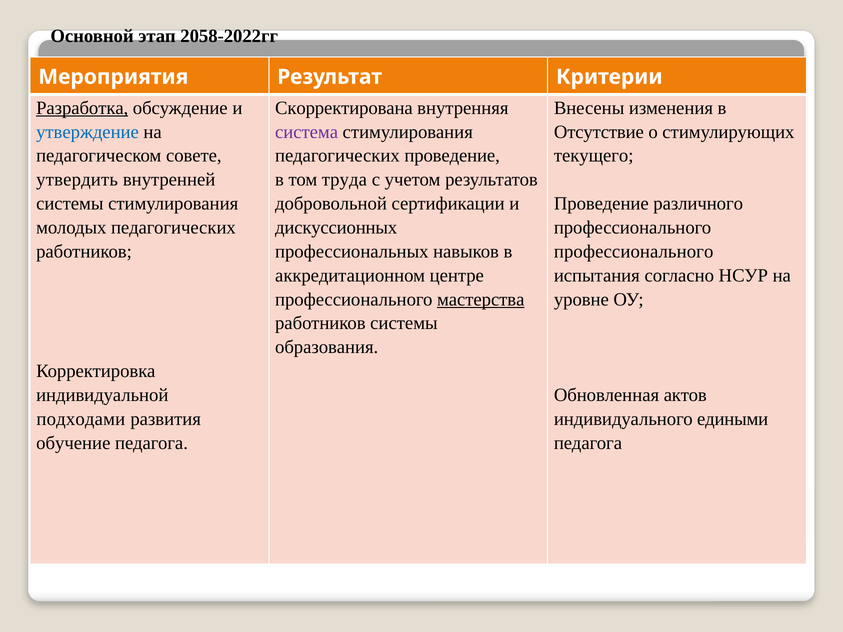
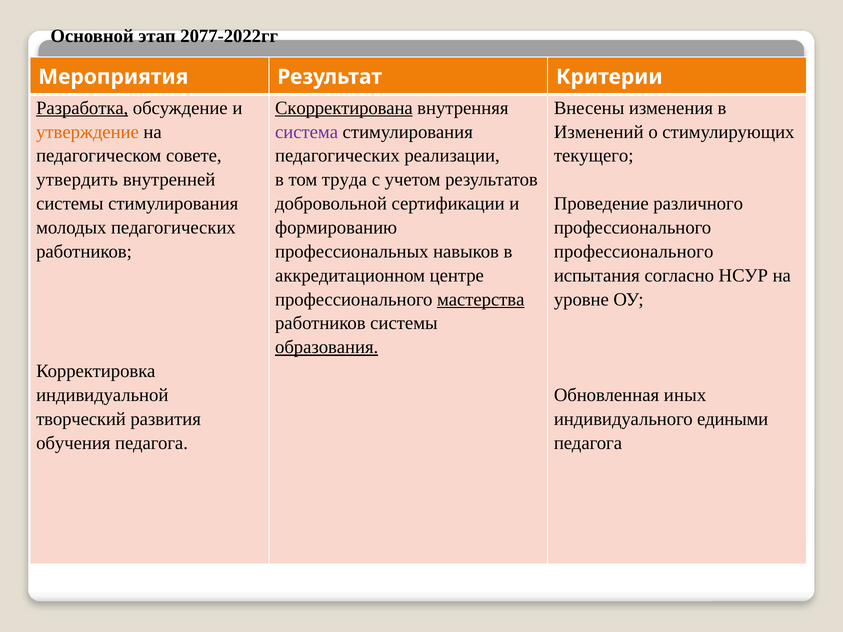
2058-2022гг: 2058-2022гг -> 2077-2022гг (229, 36)
Скорректирована underline: none -> present (344, 108)
утверждение colour: blue -> orange (88, 132)
Отсутствие: Отсутствие -> Изменений (599, 132)
педагогических проведение: проведение -> реализации (452, 156)
дискуссионных: дискуссионных -> формированию (336, 228)
образования underline: none -> present (327, 347)
актов: актов -> иных (685, 395)
подходами: подходами -> творческий (81, 419)
обучение: обучение -> обучения (73, 443)
